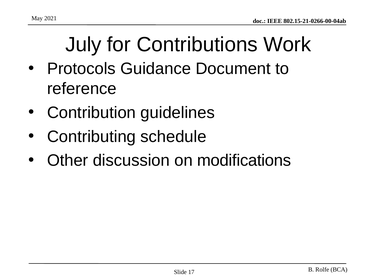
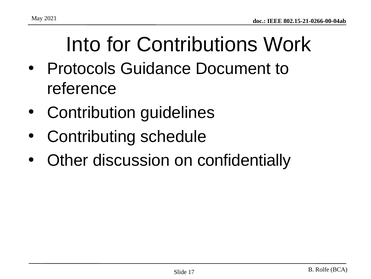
July: July -> Into (83, 45)
modifications: modifications -> confidentially (244, 160)
